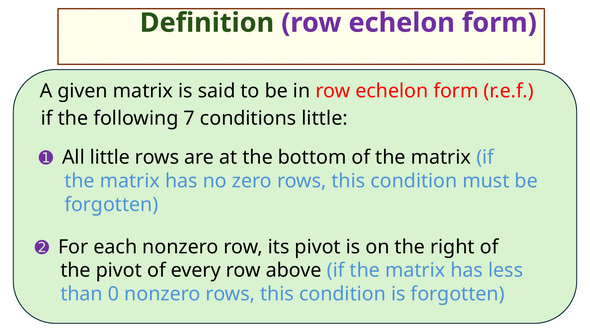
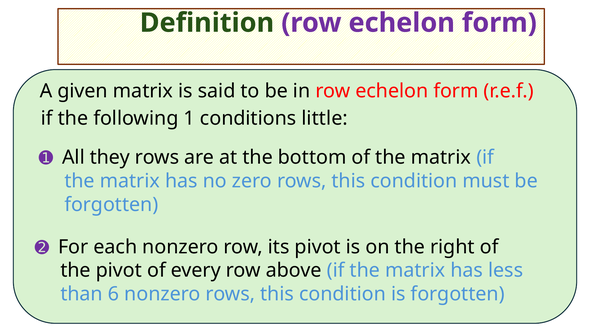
7: 7 -> 1 (189, 118)
All little: little -> they (110, 157)
0: 0 -> 6 (114, 294)
